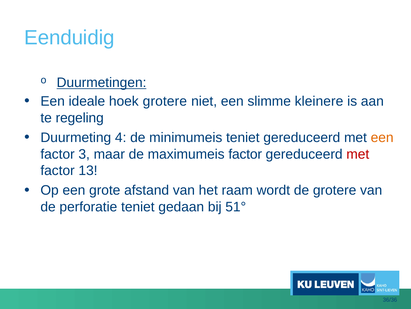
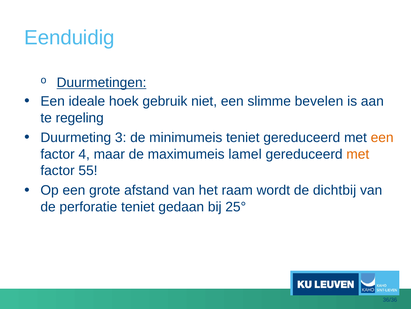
hoek grotere: grotere -> gebruik (165, 101)
kleinere: kleinere -> bevelen (319, 101)
4: 4 -> 3 (121, 137)
3: 3 -> 4 (84, 154)
maximumeis factor: factor -> lamel (245, 154)
met colour: red -> orange (358, 154)
13: 13 -> 55 (88, 170)
de grotere: grotere -> dichtbij (335, 190)
51°: 51° -> 25° (236, 206)
